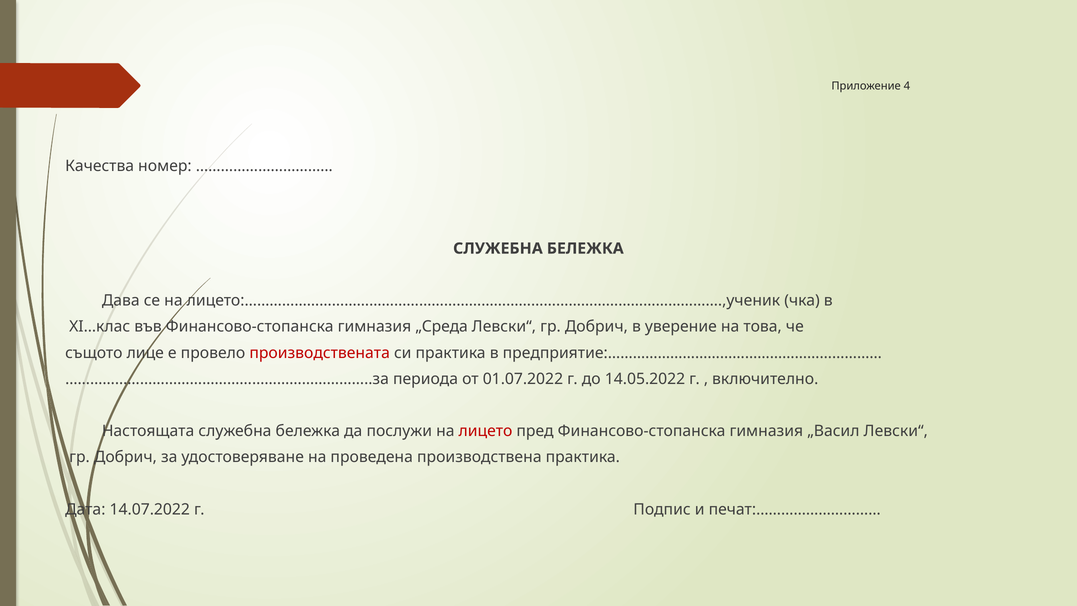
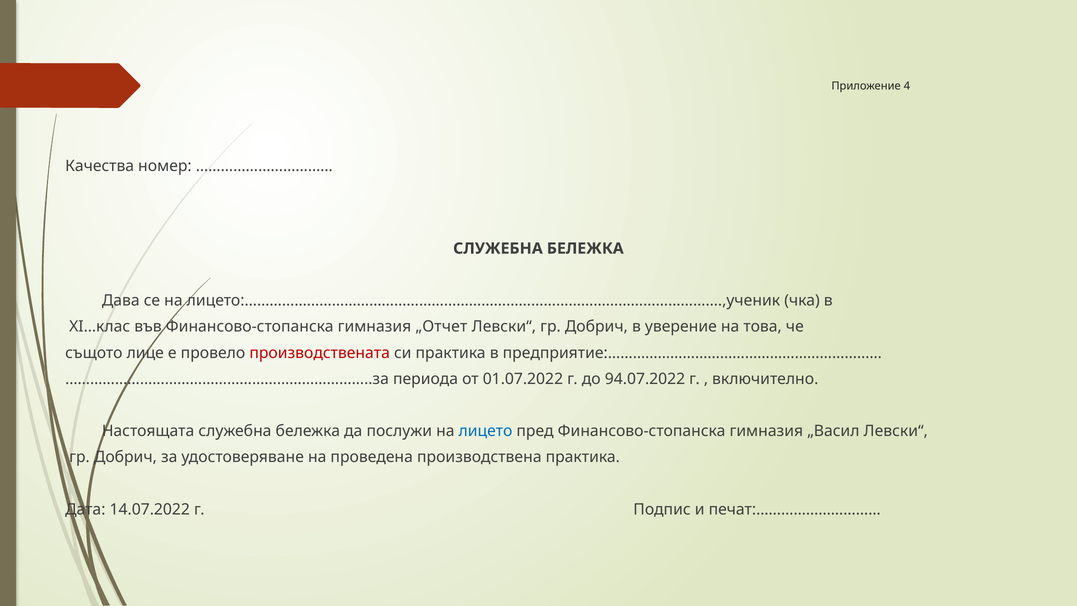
„Среда: „Среда -> „Отчет (441, 327)
14.05.2022: 14.05.2022 -> 94.07.2022 (645, 379)
лицето colour: red -> blue (486, 431)
